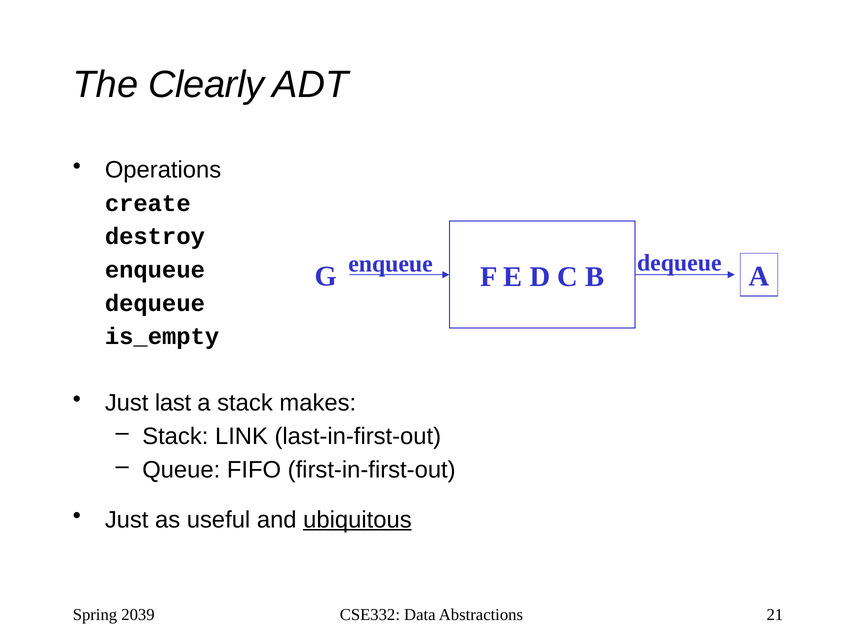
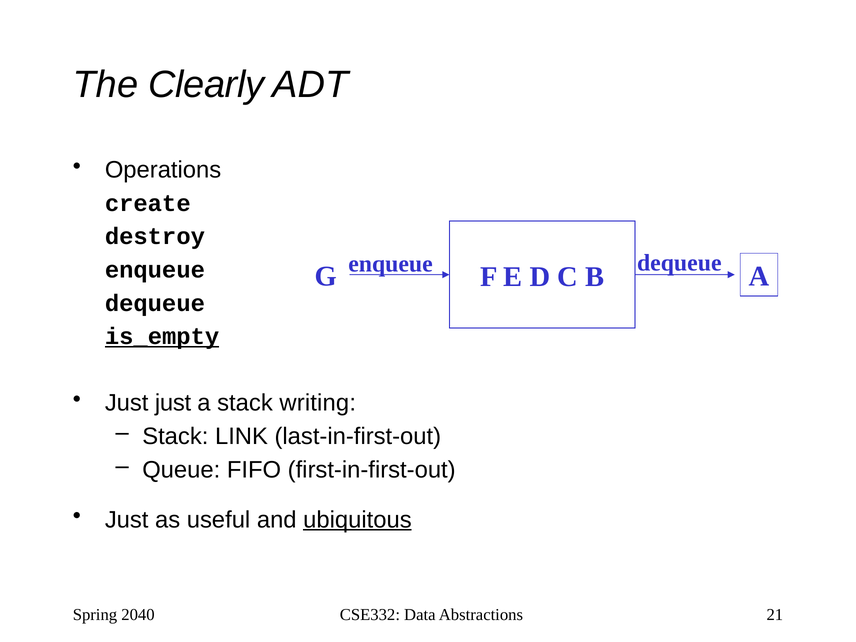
is_empty underline: none -> present (162, 337)
Just last: last -> just (173, 403)
makes: makes -> writing (318, 403)
2039: 2039 -> 2040 (138, 615)
